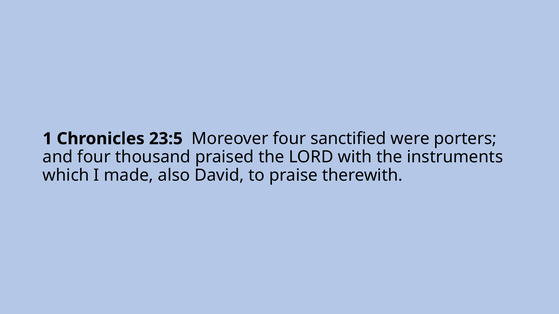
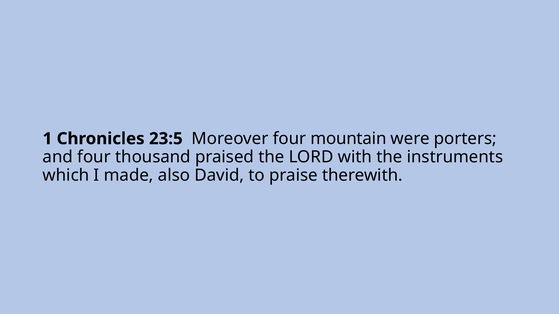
sanctified: sanctified -> mountain (348, 139)
